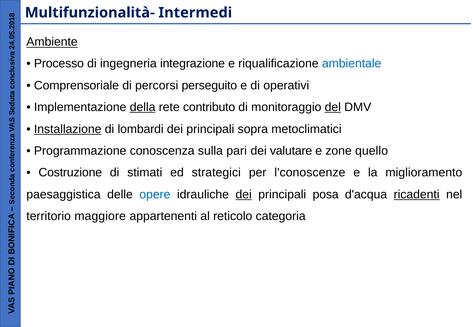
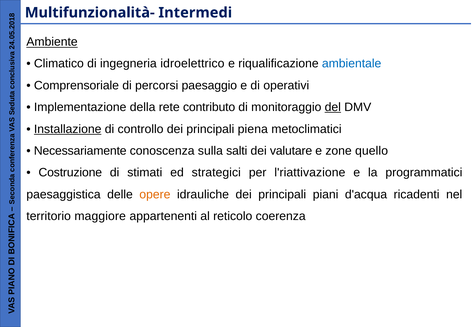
Processo: Processo -> Climatico (59, 64)
integrazione: integrazione -> idroelettrico (192, 64)
perseguito: perseguito -> paesaggio (209, 86)
della underline: present -> none (143, 107)
lombardi: lombardi -> controllo (141, 129)
sopra: sopra -> piena (253, 129)
Programmazione: Programmazione -> Necessariamente (80, 151)
pari: pari -> salti (237, 151)
l'conoscenze: l'conoscenze -> l'riattivazione (310, 173)
miglioramento: miglioramento -> programmatici (424, 173)
opere colour: blue -> orange (155, 195)
dei underline: present -> none (244, 195)
posa: posa -> piani (326, 195)
ricadenti underline: present -> none (417, 195)
categoria: categoria -> coerenza (281, 217)
